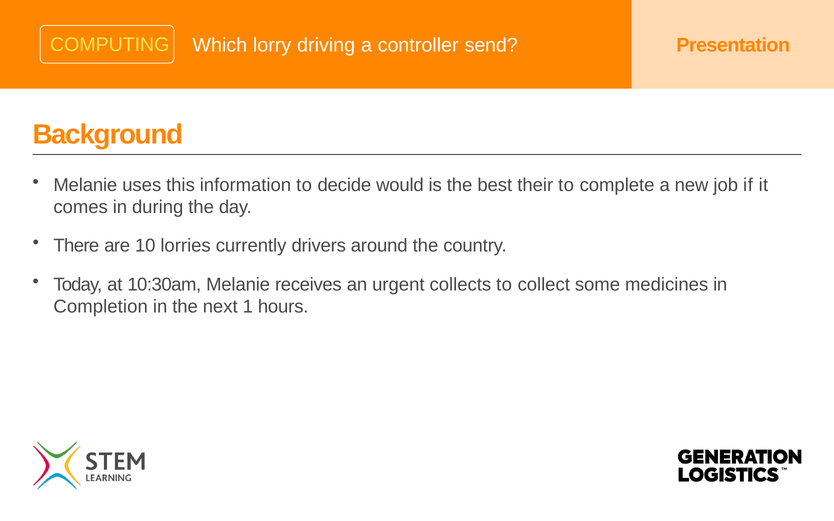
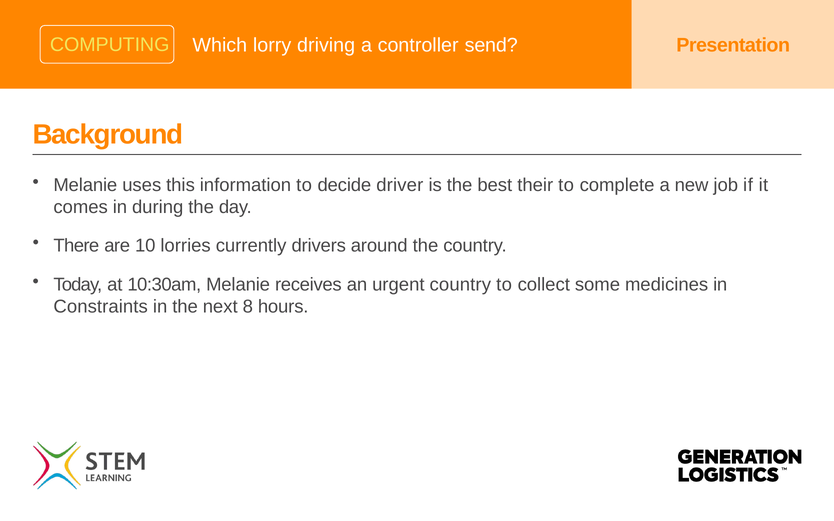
would: would -> driver (400, 185)
urgent collects: collects -> country (460, 284)
Completion: Completion -> Constraints (101, 307)
1: 1 -> 8 (248, 307)
